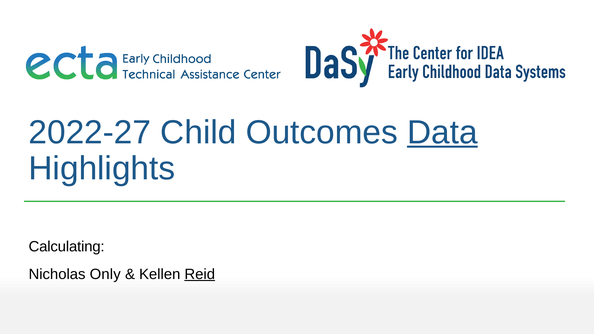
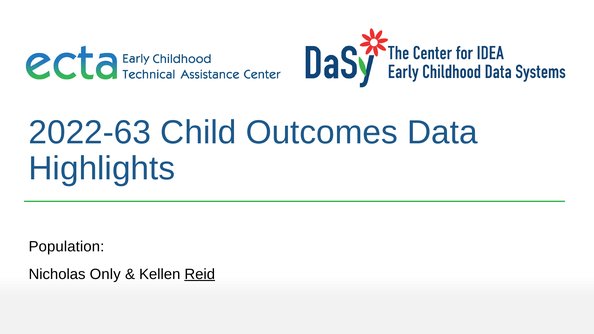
2022-27: 2022-27 -> 2022-63 (90, 133)
Data underline: present -> none (442, 133)
Calculating: Calculating -> Population (66, 247)
